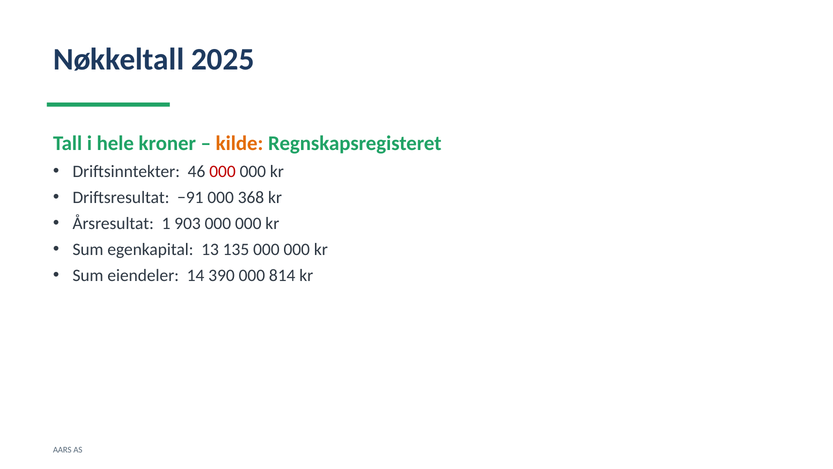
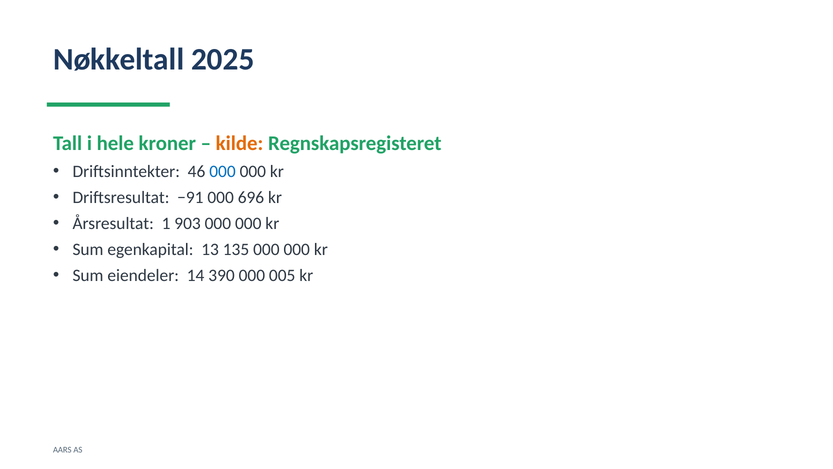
000 colour: red -> blue (222, 171)
368: 368 -> 696 (251, 197)
814: 814 -> 005 (282, 275)
